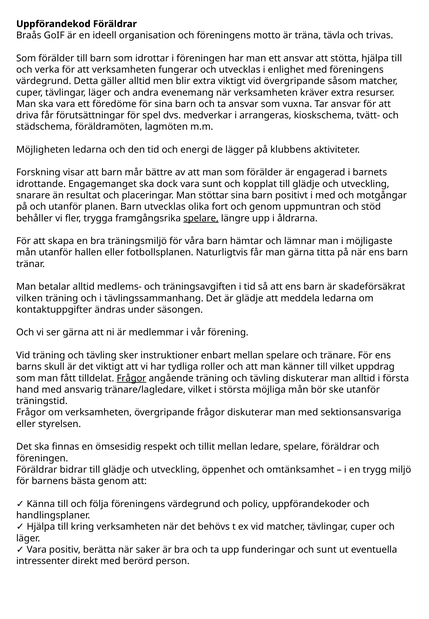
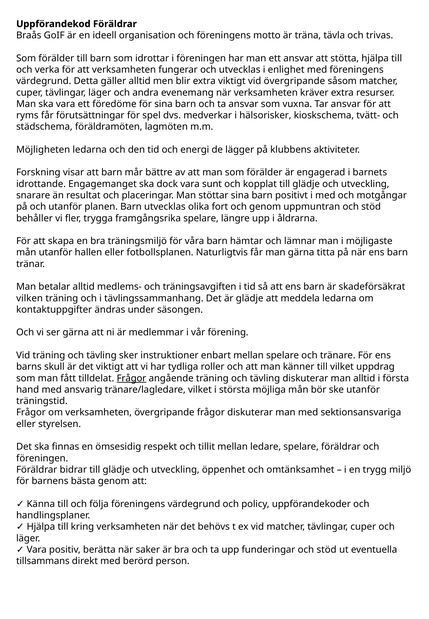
driva: driva -> ryms (27, 116)
arrangeras: arrangeras -> hälsorisker (265, 116)
spelare underline: present -> none (201, 218)
funderingar och sunt: sunt -> stöd (327, 550)
intressenter: intressenter -> tillsammans (43, 562)
